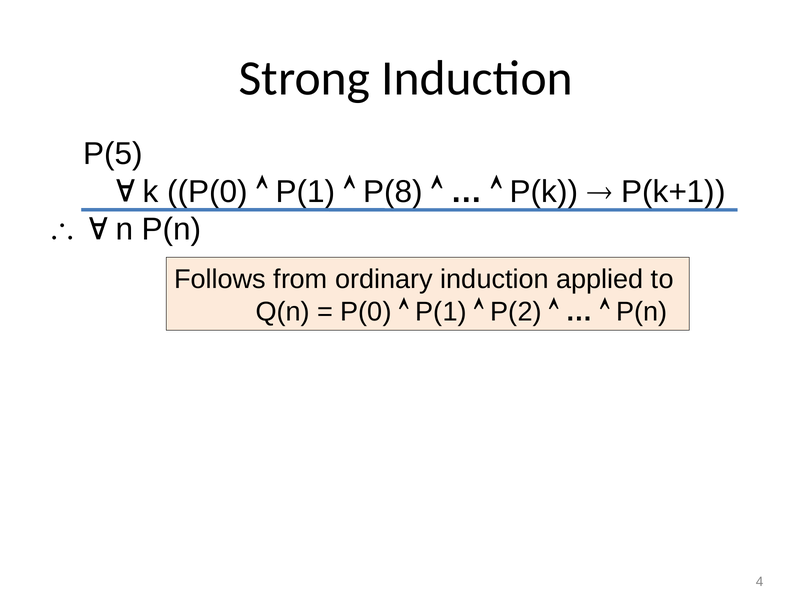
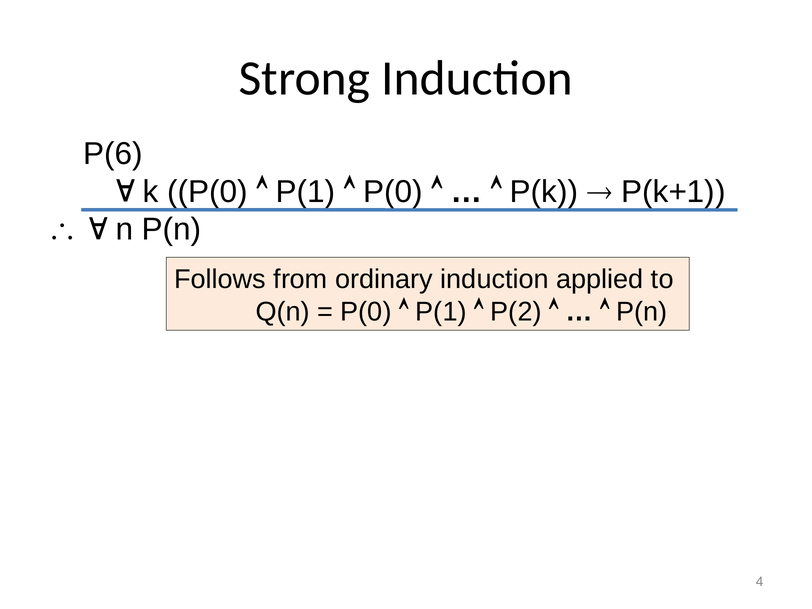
P(5: P(5 -> P(6 (113, 154)
P(8: P(8 -> P(0 (393, 192)
